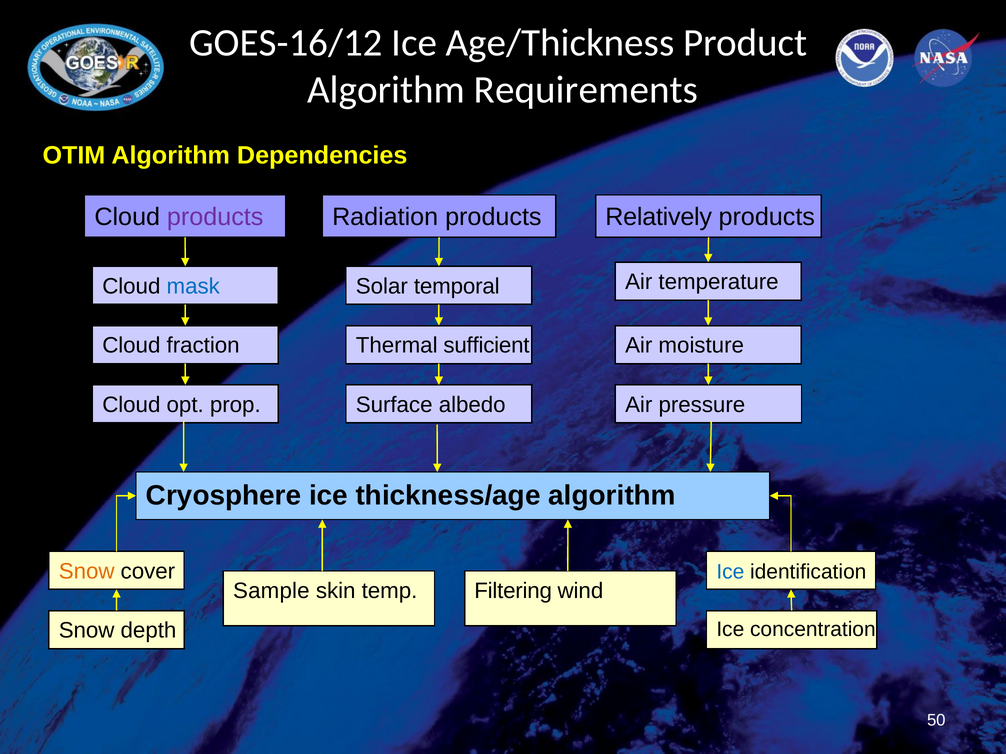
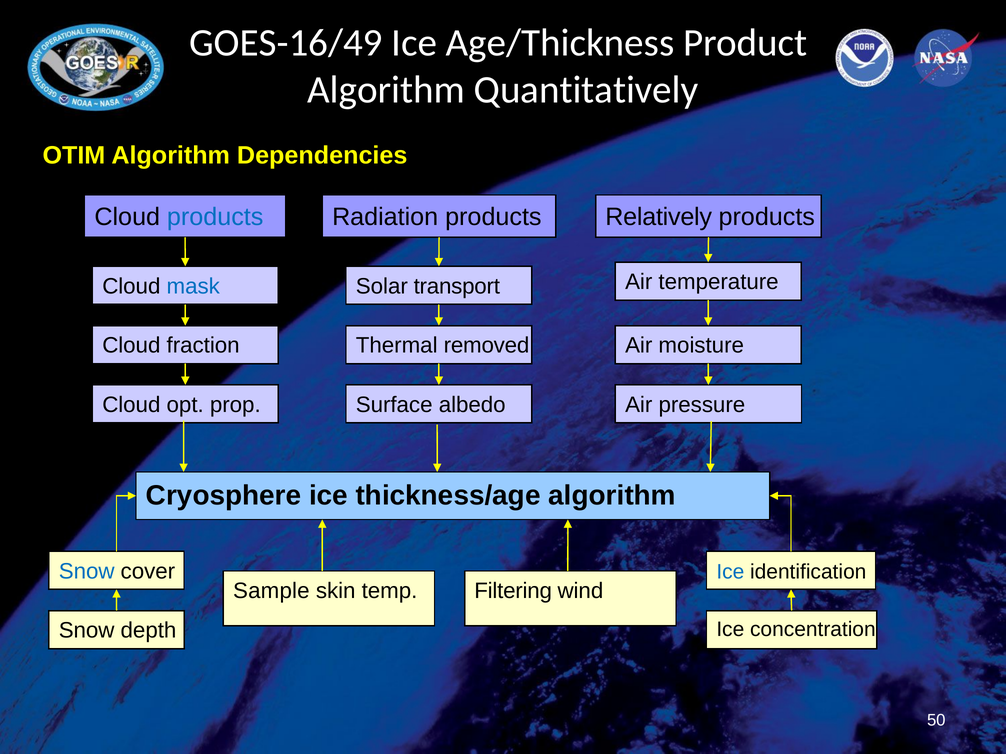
GOES-16/12: GOES-16/12 -> GOES-16/49 (286, 43)
Requirements: Requirements -> Quantitatively (586, 90)
products colour: purple -> blue (215, 217)
temporal: temporal -> transport (457, 286)
sufficient: sufficient -> removed (486, 346)
Snow colour: orange -> blue (87, 572)
